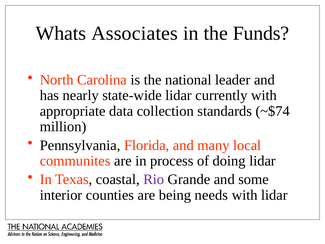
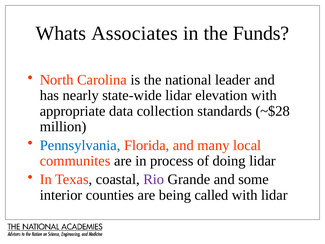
currently: currently -> elevation (221, 95)
~$74: ~$74 -> ~$28 (273, 111)
Pennsylvania colour: black -> blue (80, 145)
needs: needs -> called (212, 195)
